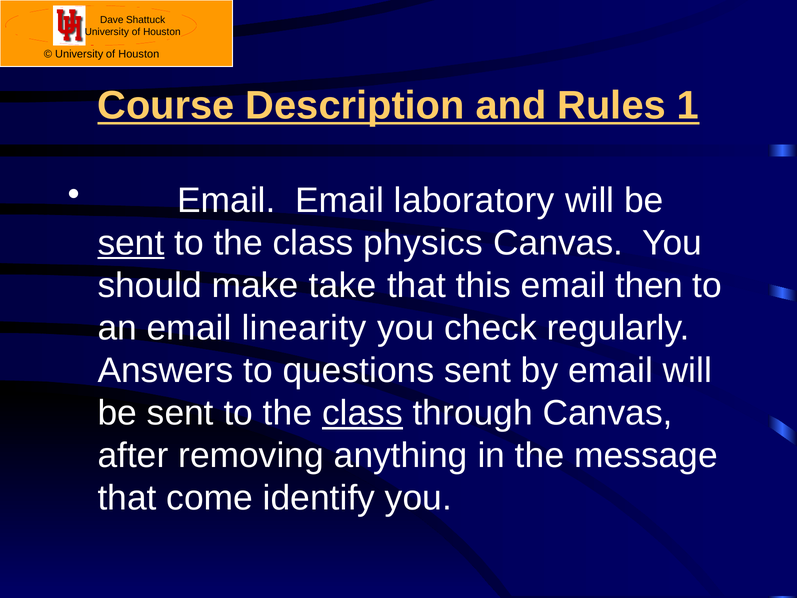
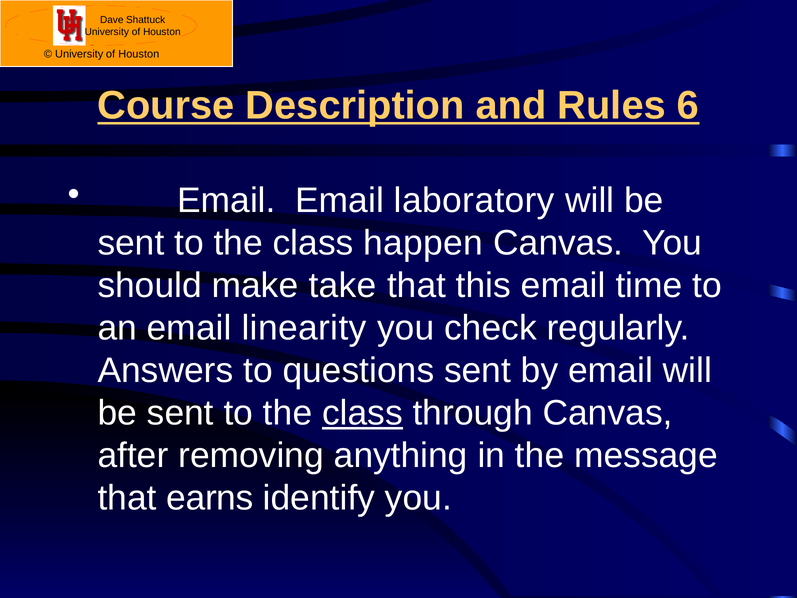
1: 1 -> 6 (688, 106)
sent underline: present -> none (131, 243)
physics: physics -> happen (423, 243)
then: then -> time (649, 285)
come: come -> earns (210, 498)
